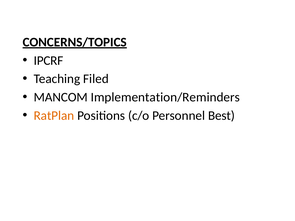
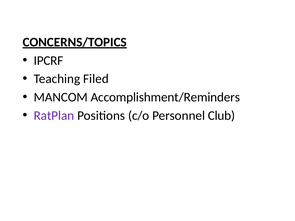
Implementation/Reminders: Implementation/Reminders -> Accomplishment/Reminders (165, 97)
RatPlan colour: orange -> purple (54, 116)
Best: Best -> Club (221, 116)
